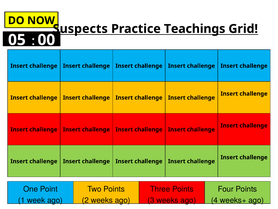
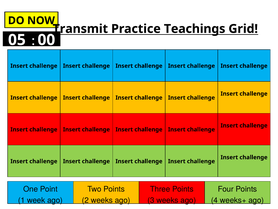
Suspects: Suspects -> Transmit (80, 29)
